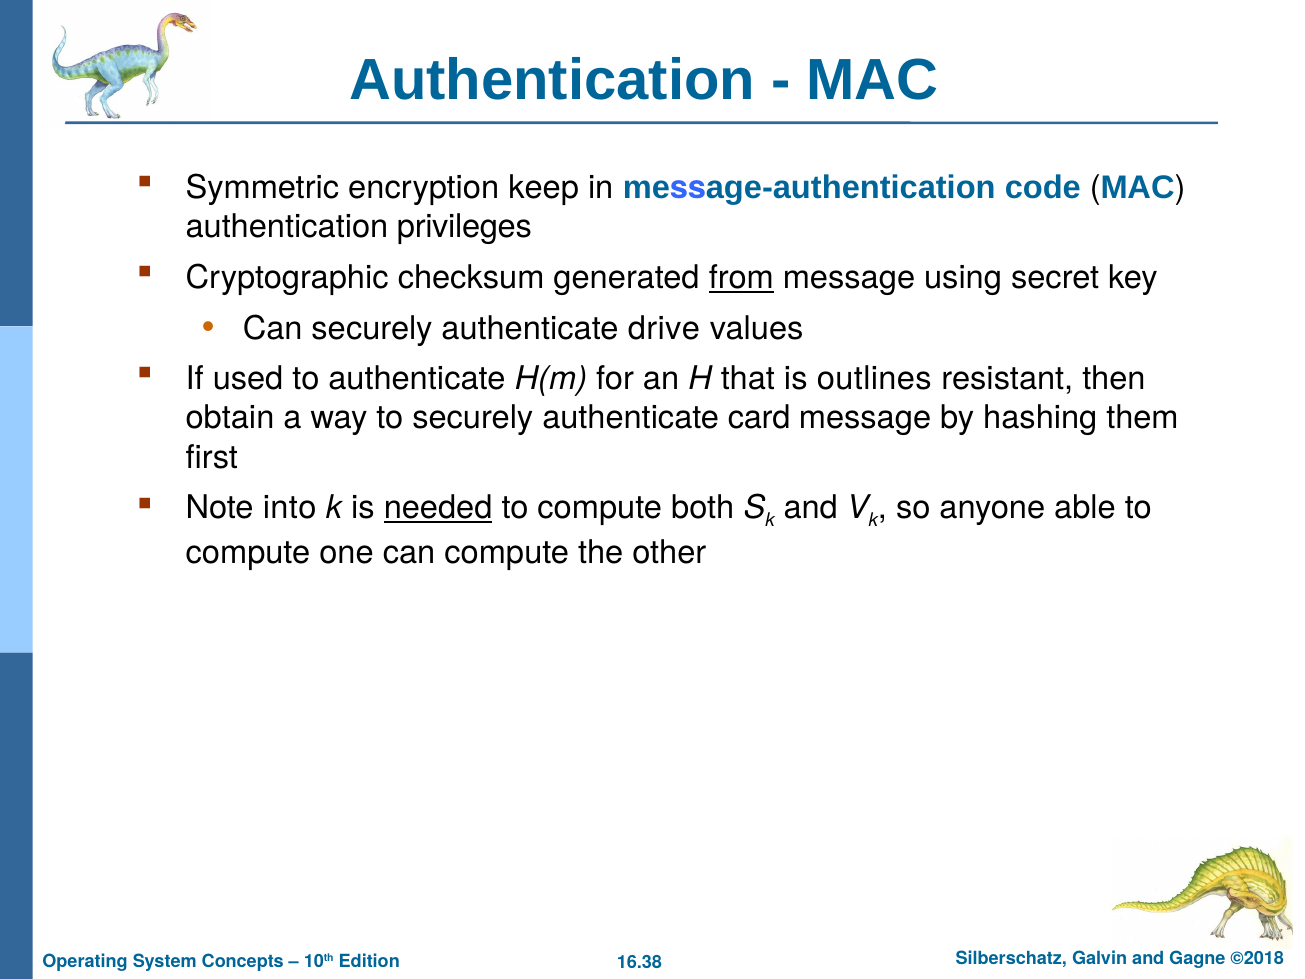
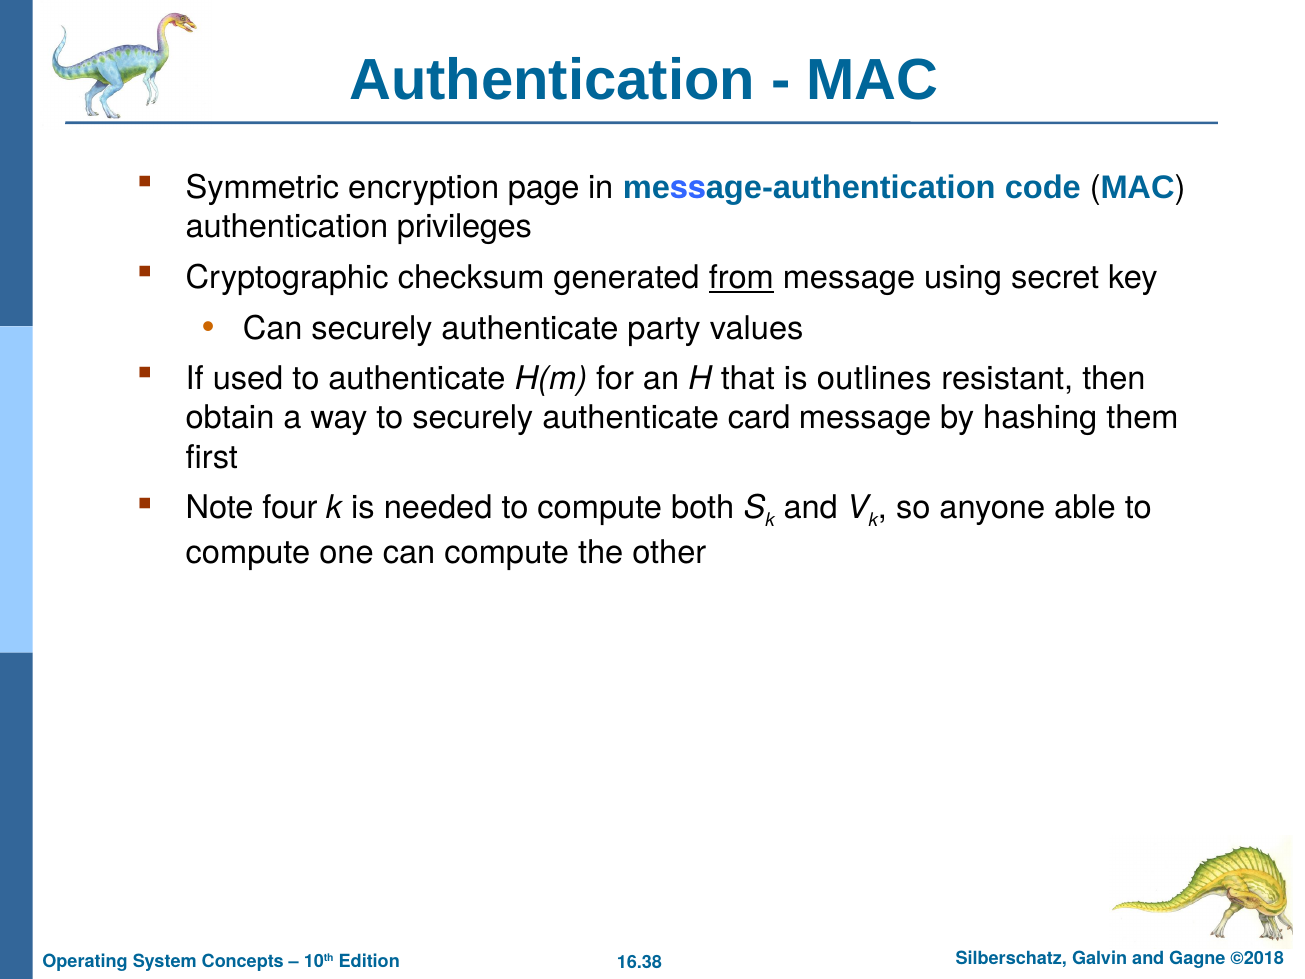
keep: keep -> page (544, 188)
drive: drive -> party (664, 328)
into: into -> four (290, 508)
needed underline: present -> none (438, 508)
